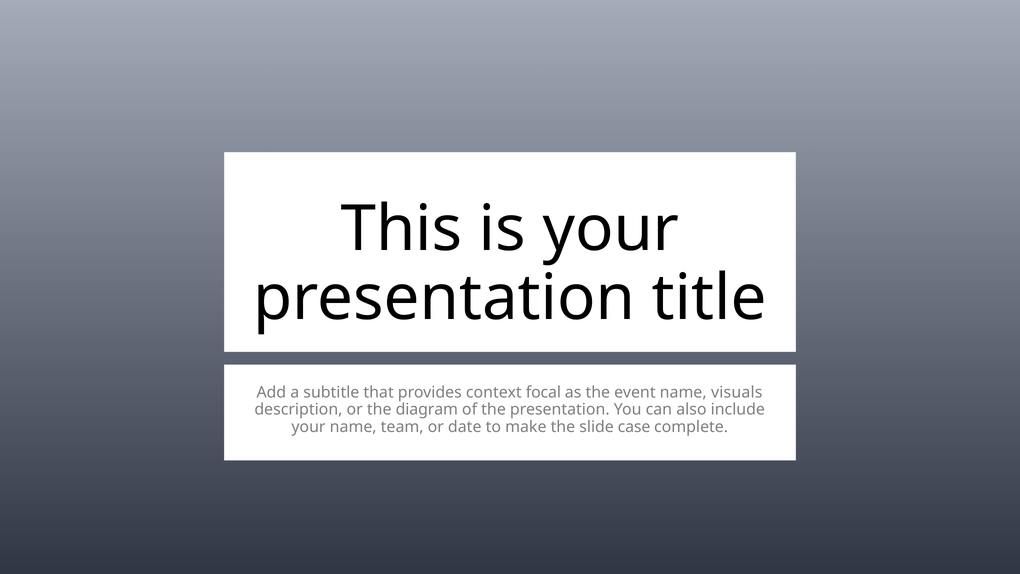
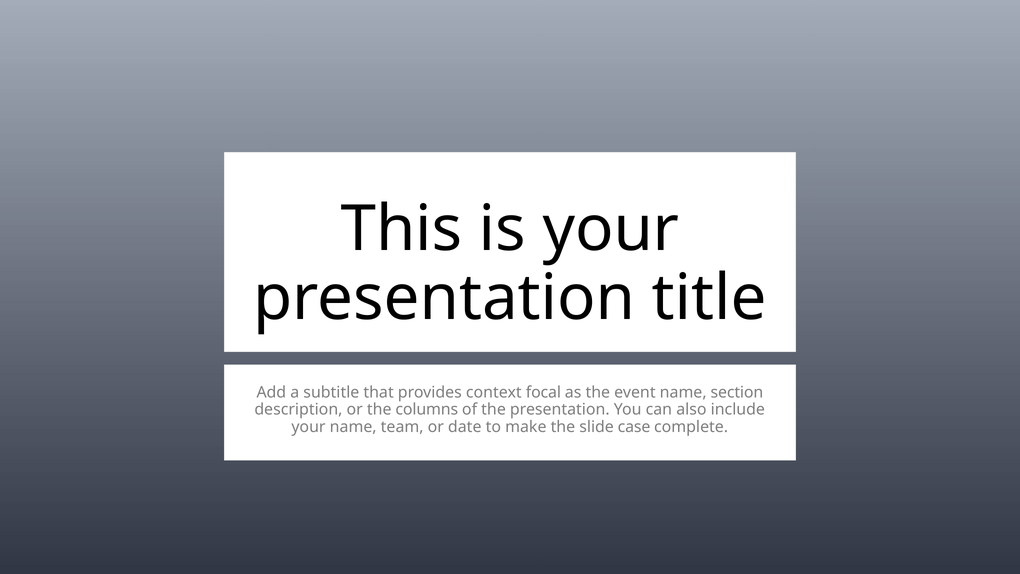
visuals: visuals -> section (737, 392)
diagram: diagram -> columns (427, 409)
